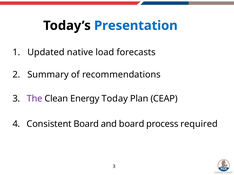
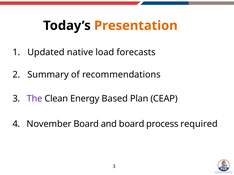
Presentation colour: blue -> orange (136, 26)
Today: Today -> Based (115, 99)
Consistent: Consistent -> November (49, 124)
